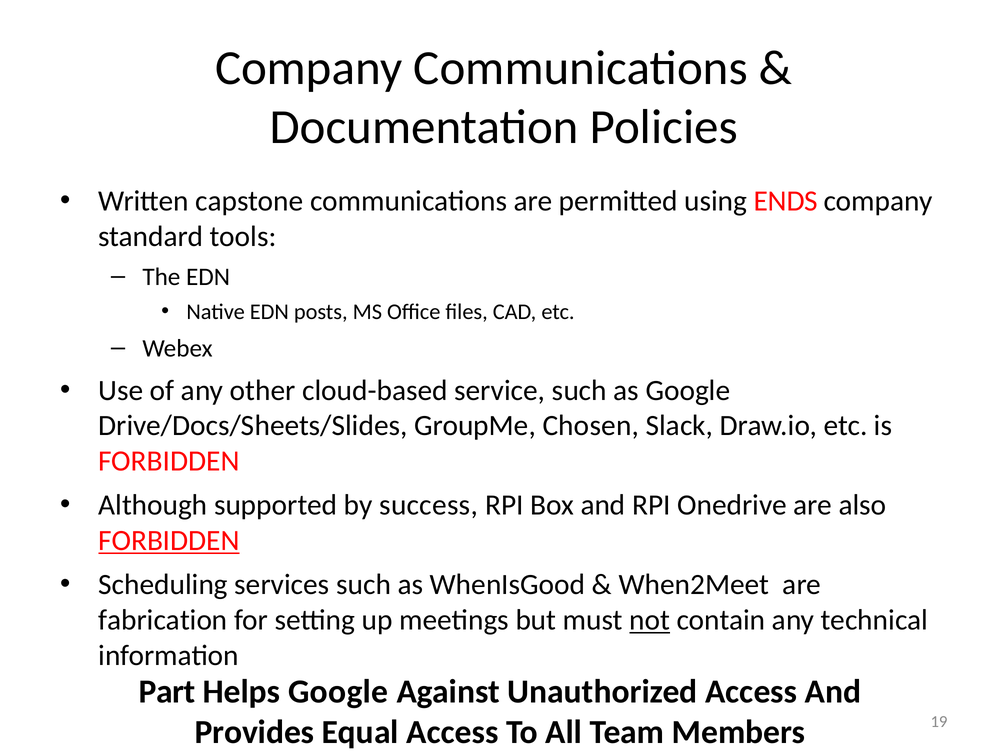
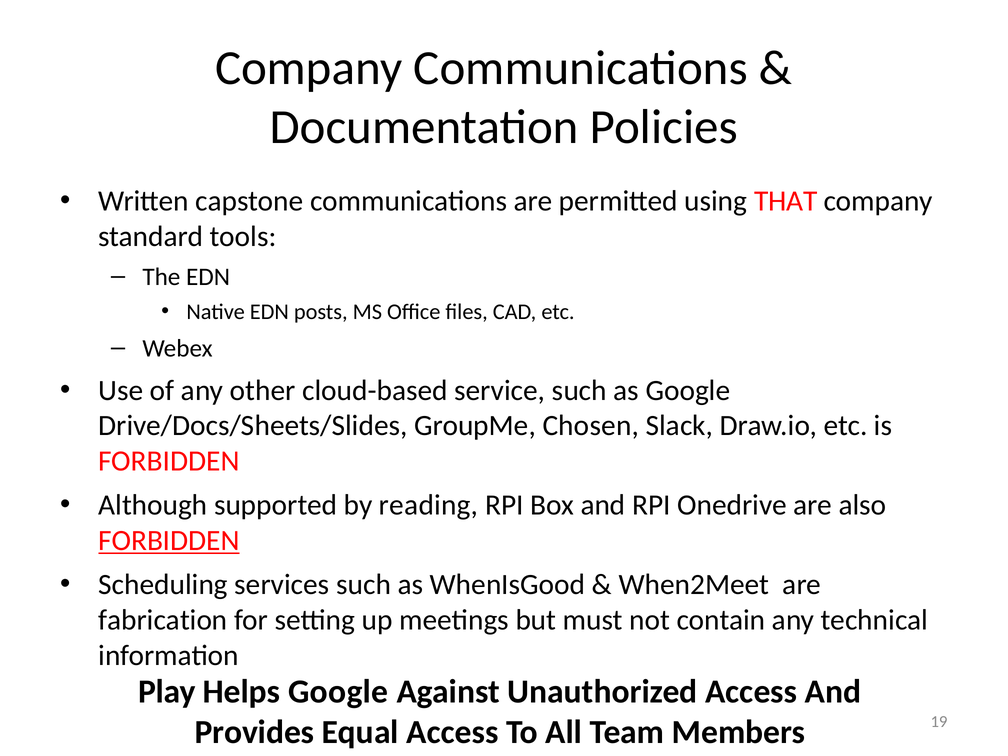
ENDS: ENDS -> THAT (786, 201)
success: success -> reading (429, 505)
not underline: present -> none (650, 620)
Part: Part -> Play (167, 692)
